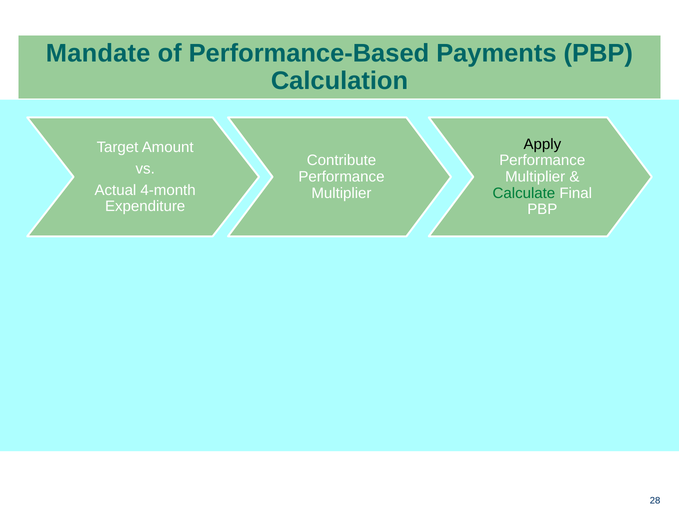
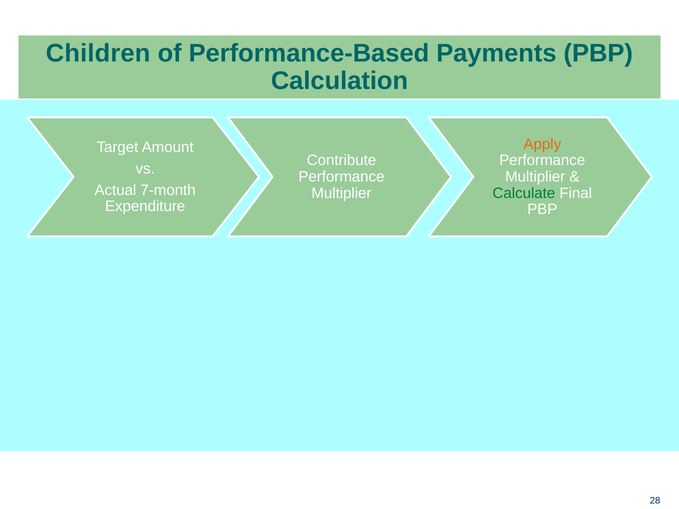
Mandate: Mandate -> Children (98, 54)
Apply colour: black -> orange (542, 144)
4-month: 4-month -> 7-month (168, 190)
